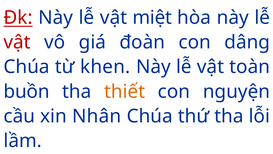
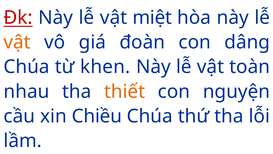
vật colour: red -> orange (17, 42)
buồn: buồn -> nhau (26, 91)
Nhân: Nhân -> Chiều (97, 116)
